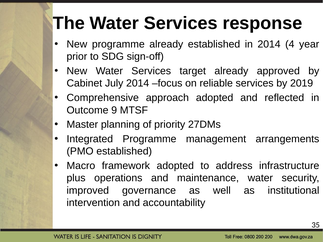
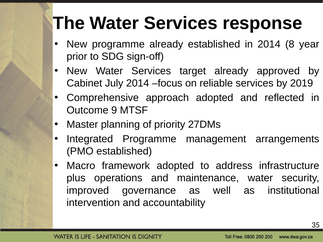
4: 4 -> 8 (290, 44)
